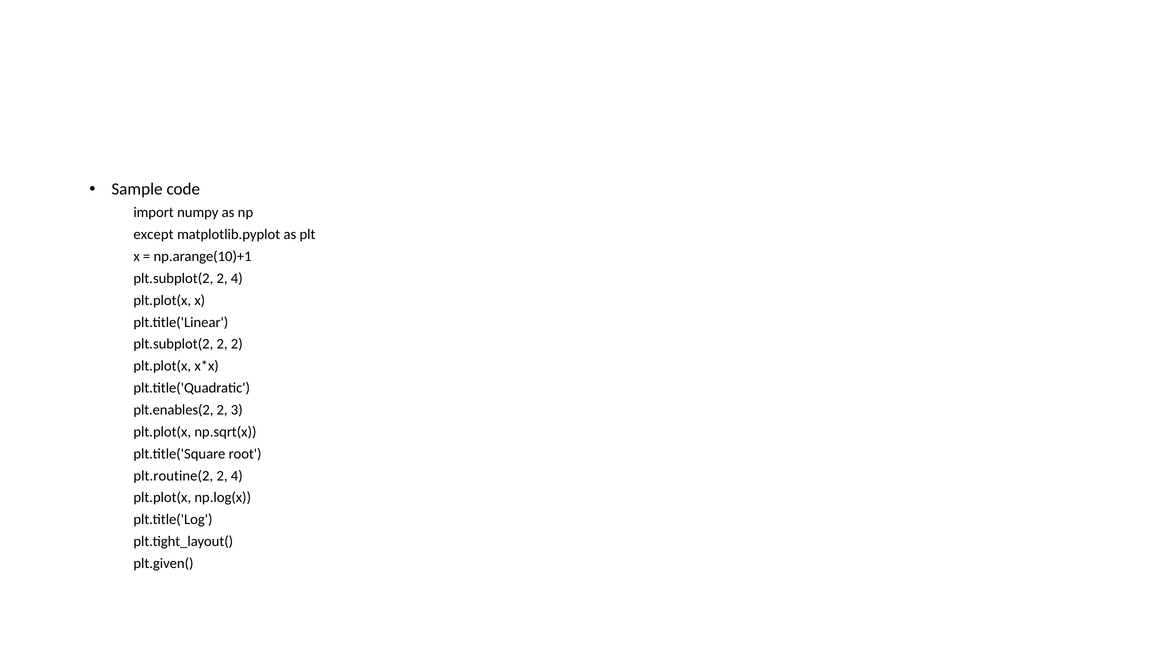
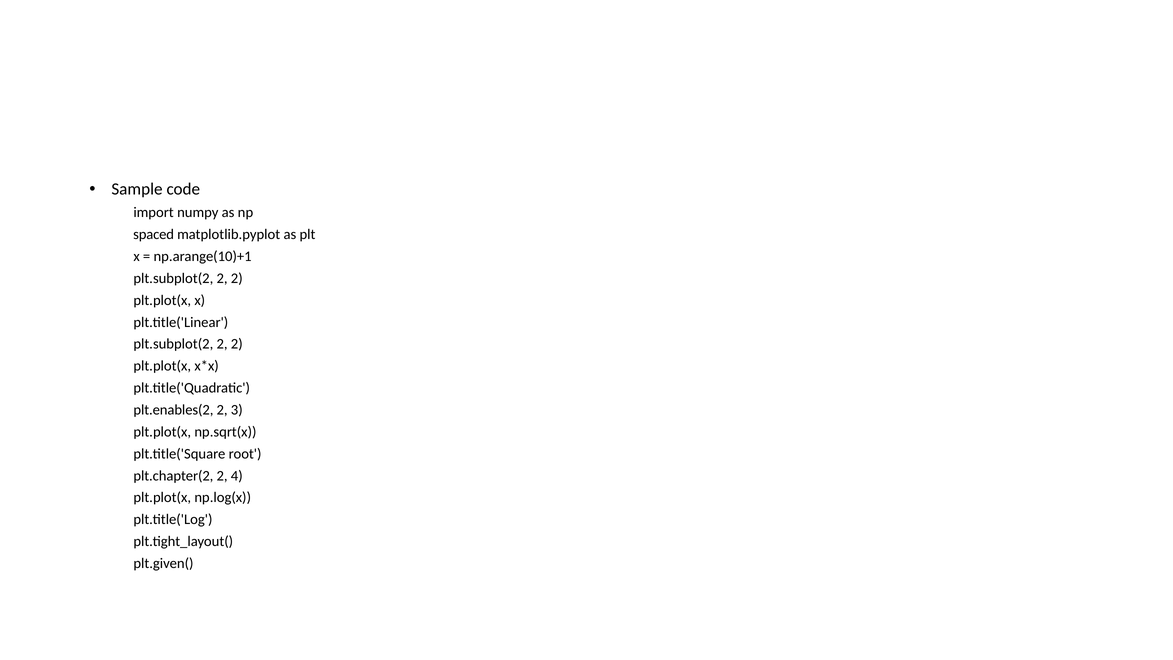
except: except -> spaced (154, 234)
4: 4 -> 2 (237, 278)
plt.routine(2: plt.routine(2 -> plt.chapter(2 (173, 476)
